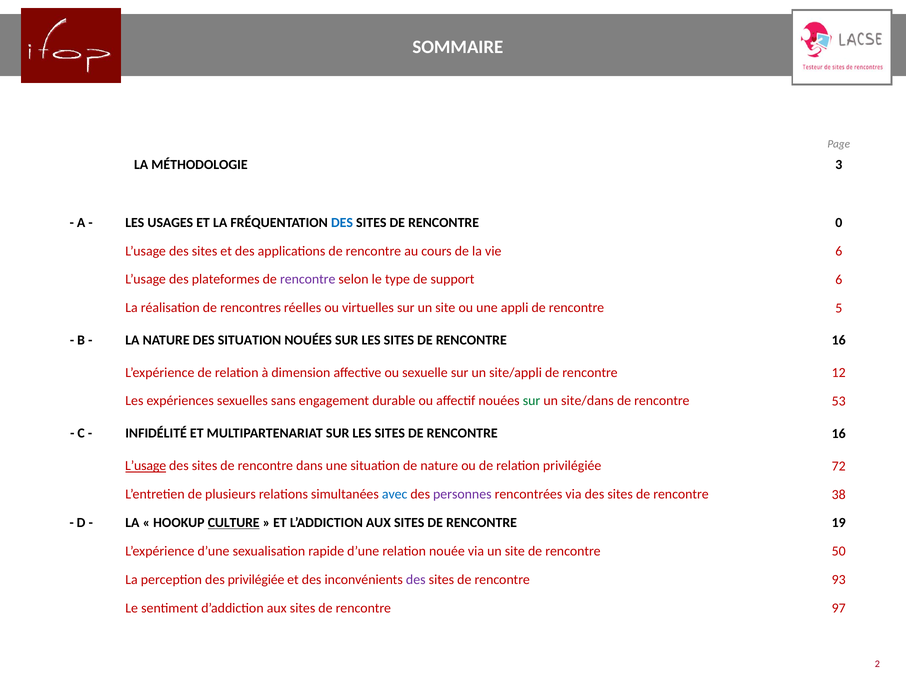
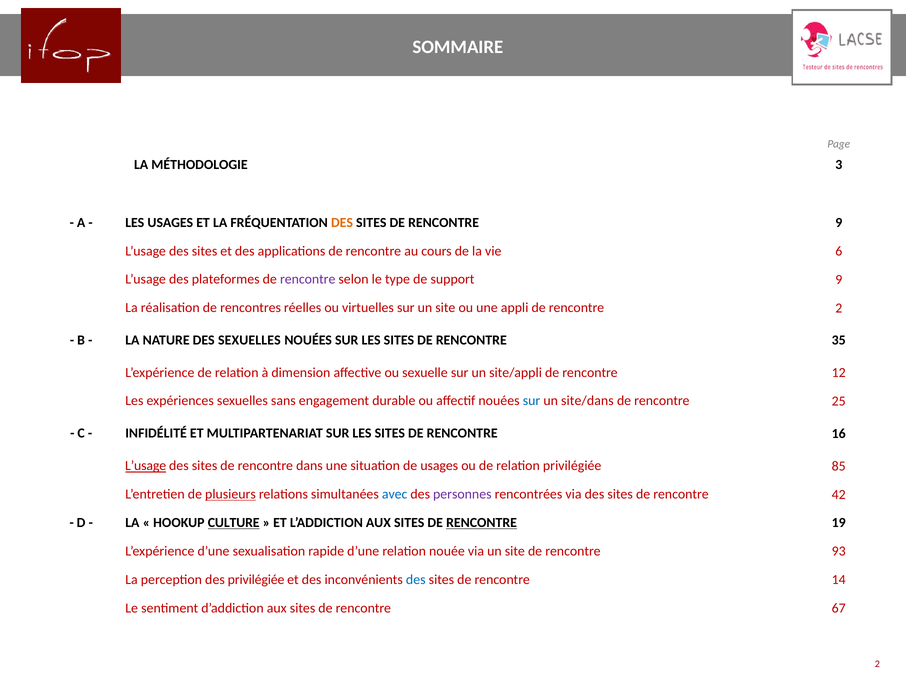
DES colour: blue -> orange (342, 223)
RENCONTRE 0: 0 -> 9 (839, 223)
support 6: 6 -> 9 (839, 280)
rencontre 5: 5 -> 2 (839, 308)
DES SITUATION: SITUATION -> SEXUELLES (249, 340)
16: 16 -> 35 (839, 341)
sur colour: green -> blue (532, 401)
53: 53 -> 25 (839, 401)
de nature: nature -> usages (439, 466)
72: 72 -> 85 (839, 466)
plusieurs underline: none -> present (230, 495)
38: 38 -> 42 (839, 495)
RENCONTRE underline: none -> present (482, 523)
50: 50 -> 93 (839, 552)
des colour: purple -> blue (416, 580)
93: 93 -> 14 (839, 580)
97: 97 -> 67 (839, 609)
